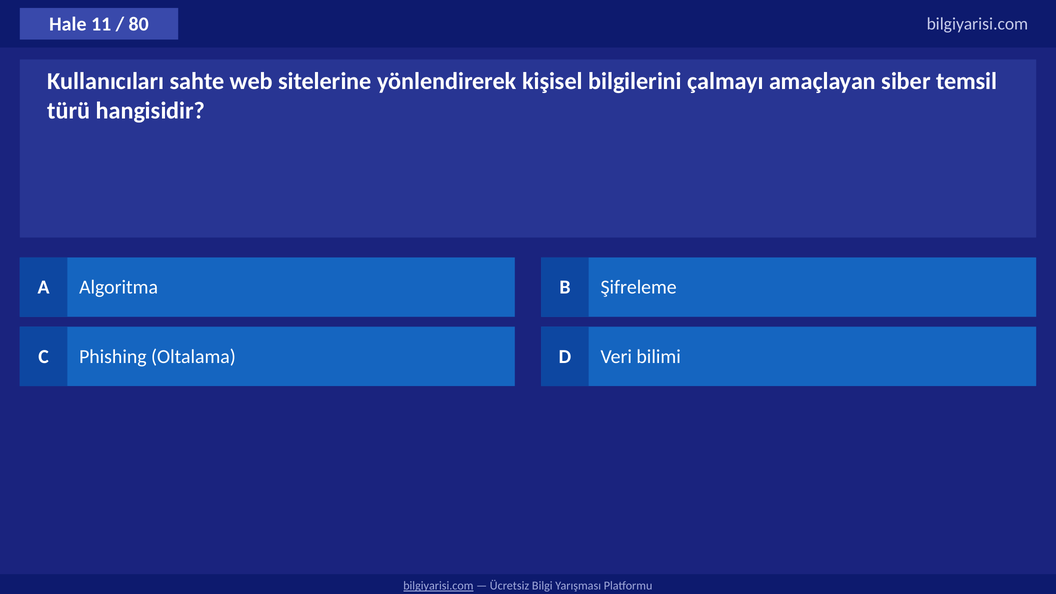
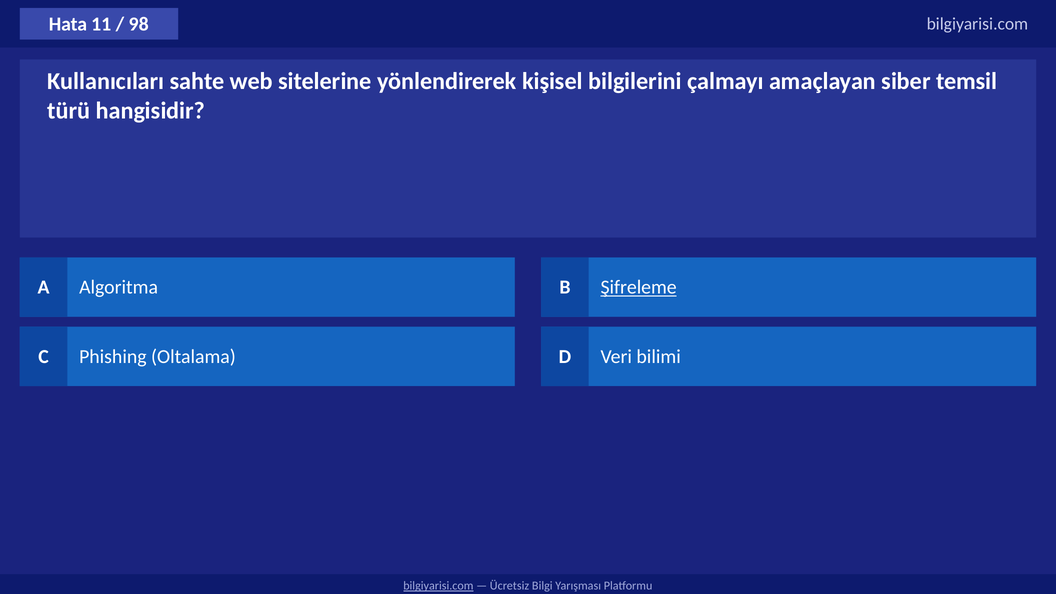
Hale: Hale -> Hata (68, 24)
80: 80 -> 98 (139, 24)
Şifreleme underline: none -> present (639, 287)
